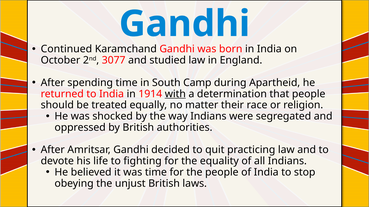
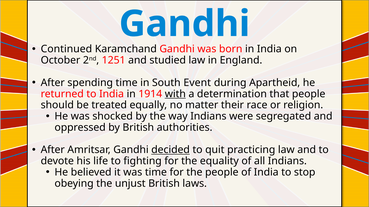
3077: 3077 -> 1251 (114, 60)
Camp: Camp -> Event (197, 83)
decided underline: none -> present (171, 150)
